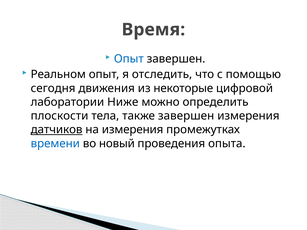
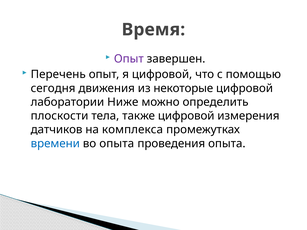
Опыт colour: blue -> purple (129, 59)
Реальном: Реальном -> Перечень (58, 74)
я отследить: отследить -> цифровой (162, 74)
также завершен: завершен -> цифровой (186, 116)
датчиков underline: present -> none (57, 130)
на измерения: измерения -> комплекса (132, 130)
во новый: новый -> опыта (117, 144)
